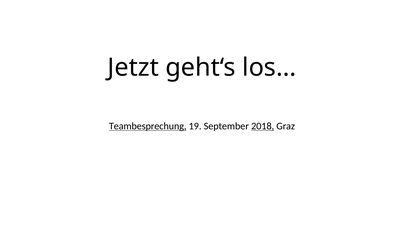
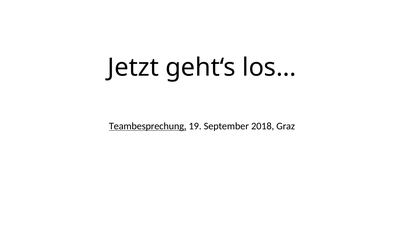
2018 underline: present -> none (263, 126)
